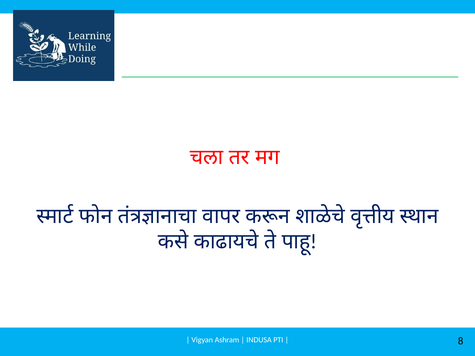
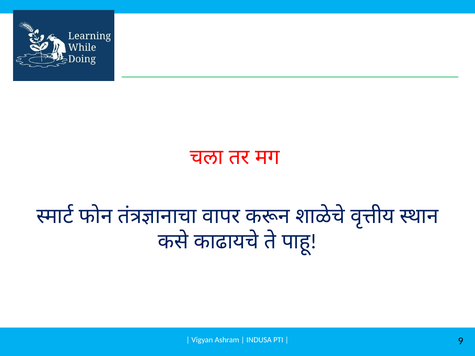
8: 8 -> 9 (461, 341)
